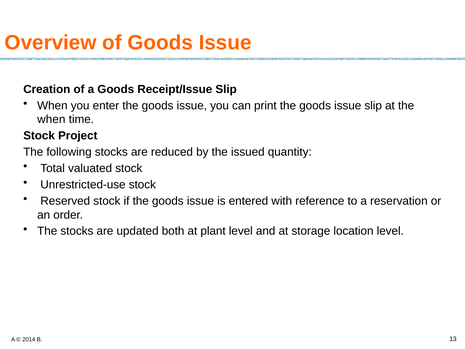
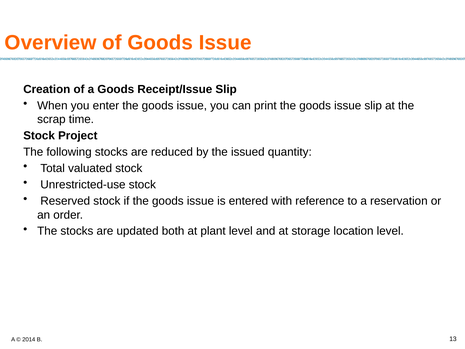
when: when -> scrap (51, 119)
